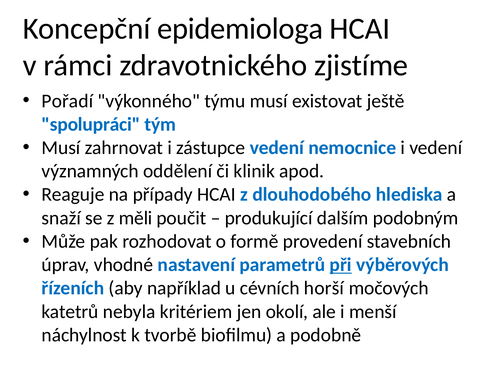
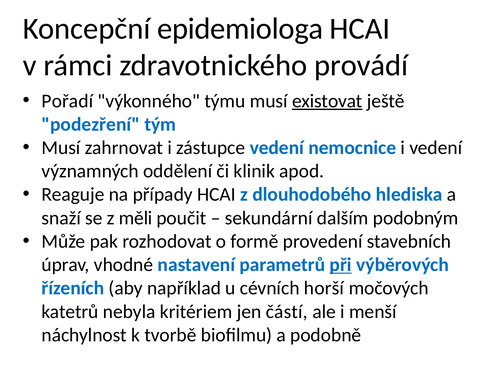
zjistíme: zjistíme -> provádí (361, 65)
existovat underline: none -> present (327, 101)
spolupráci: spolupráci -> podezření (91, 124)
produkující: produkující -> sekundární (269, 218)
okolí: okolí -> částí (287, 311)
